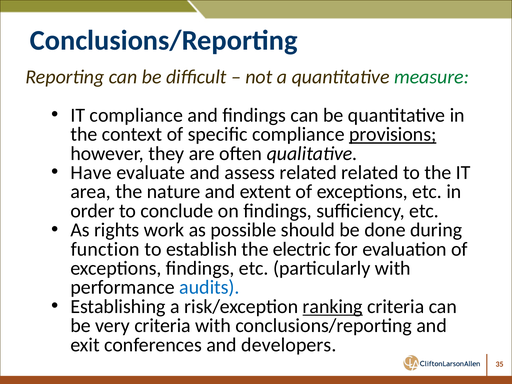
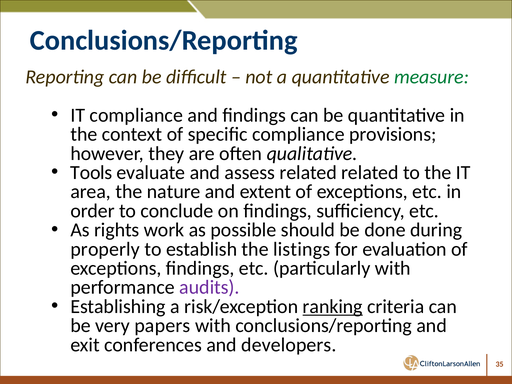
provisions underline: present -> none (393, 134)
Have: Have -> Tools (91, 173)
function: function -> properly (105, 249)
electric: electric -> listings (302, 249)
audits colour: blue -> purple (209, 287)
very criteria: criteria -> papers (162, 326)
